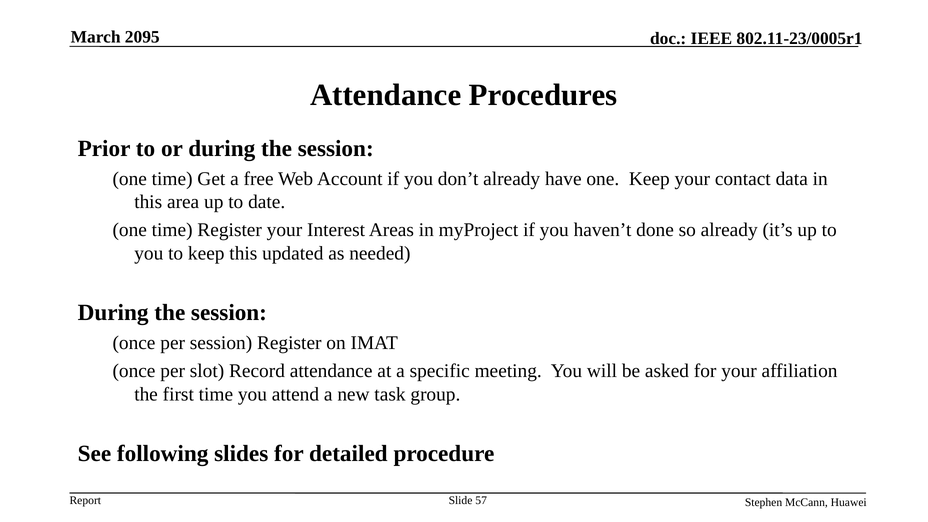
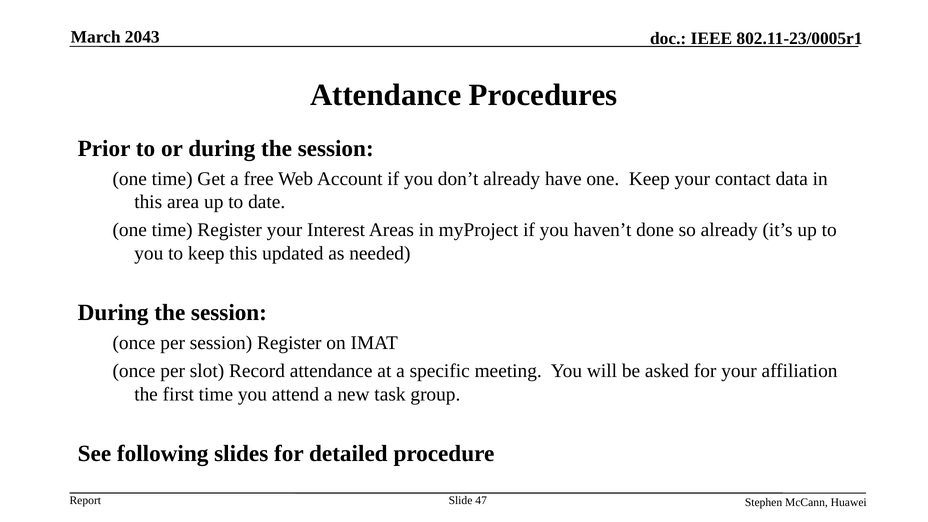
2095: 2095 -> 2043 (142, 37)
57: 57 -> 47 (481, 501)
